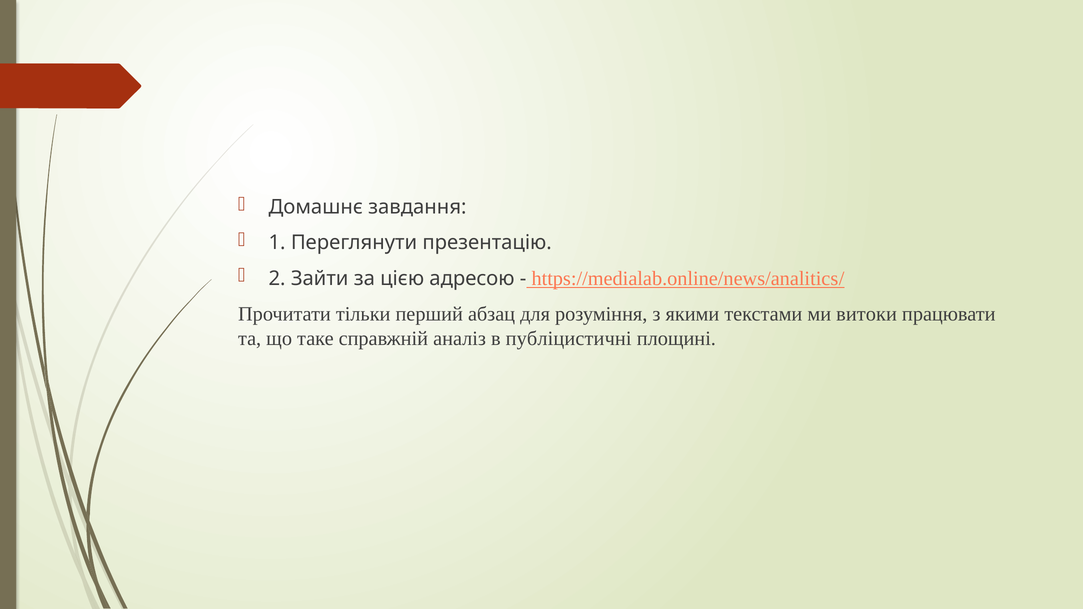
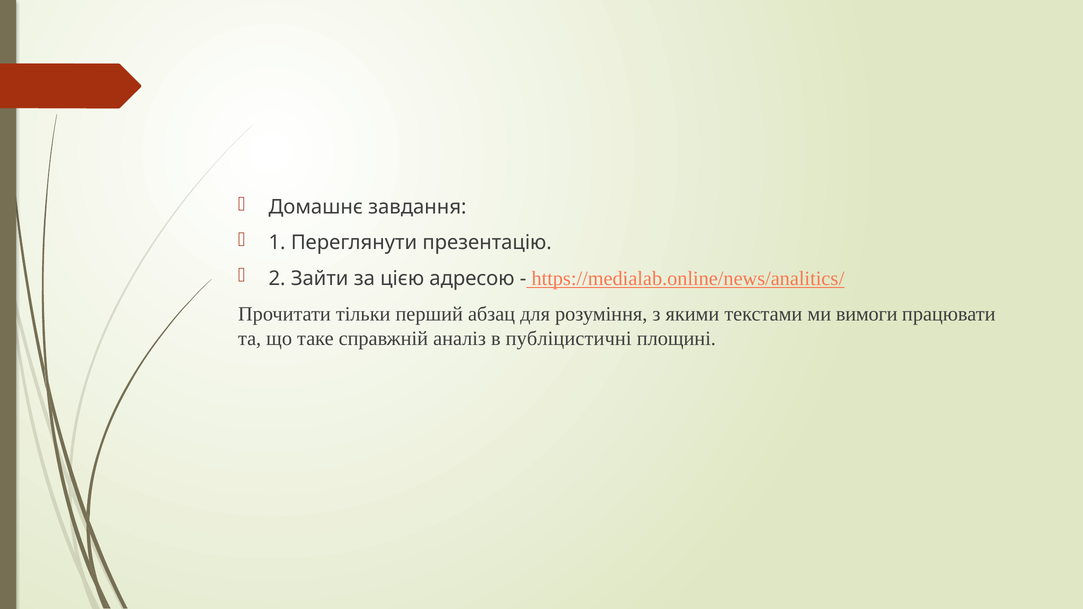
витоки: витоки -> вимоги (867, 314)
